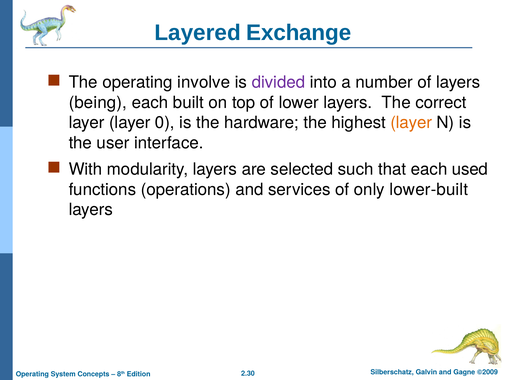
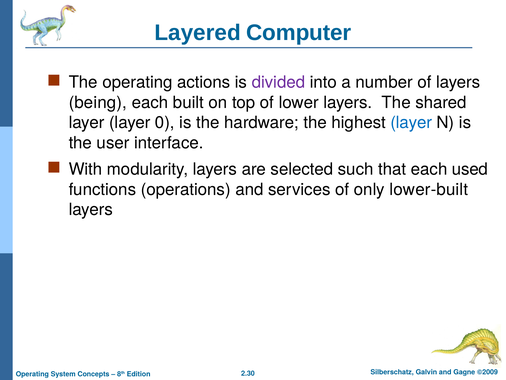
Exchange: Exchange -> Computer (299, 33)
involve: involve -> actions (204, 82)
correct: correct -> shared (441, 102)
layer colour: orange -> blue (411, 123)
